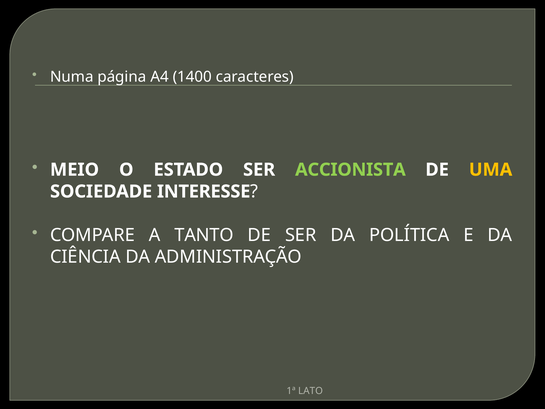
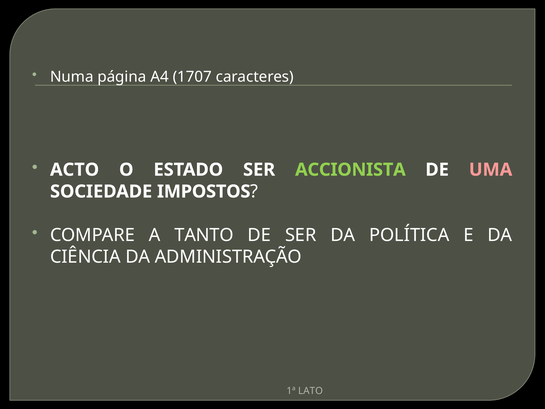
1400: 1400 -> 1707 (192, 77)
MEIO: MEIO -> ACTO (75, 170)
UMA colour: yellow -> pink (491, 170)
INTERESSE: INTERESSE -> IMPOSTOS (204, 191)
